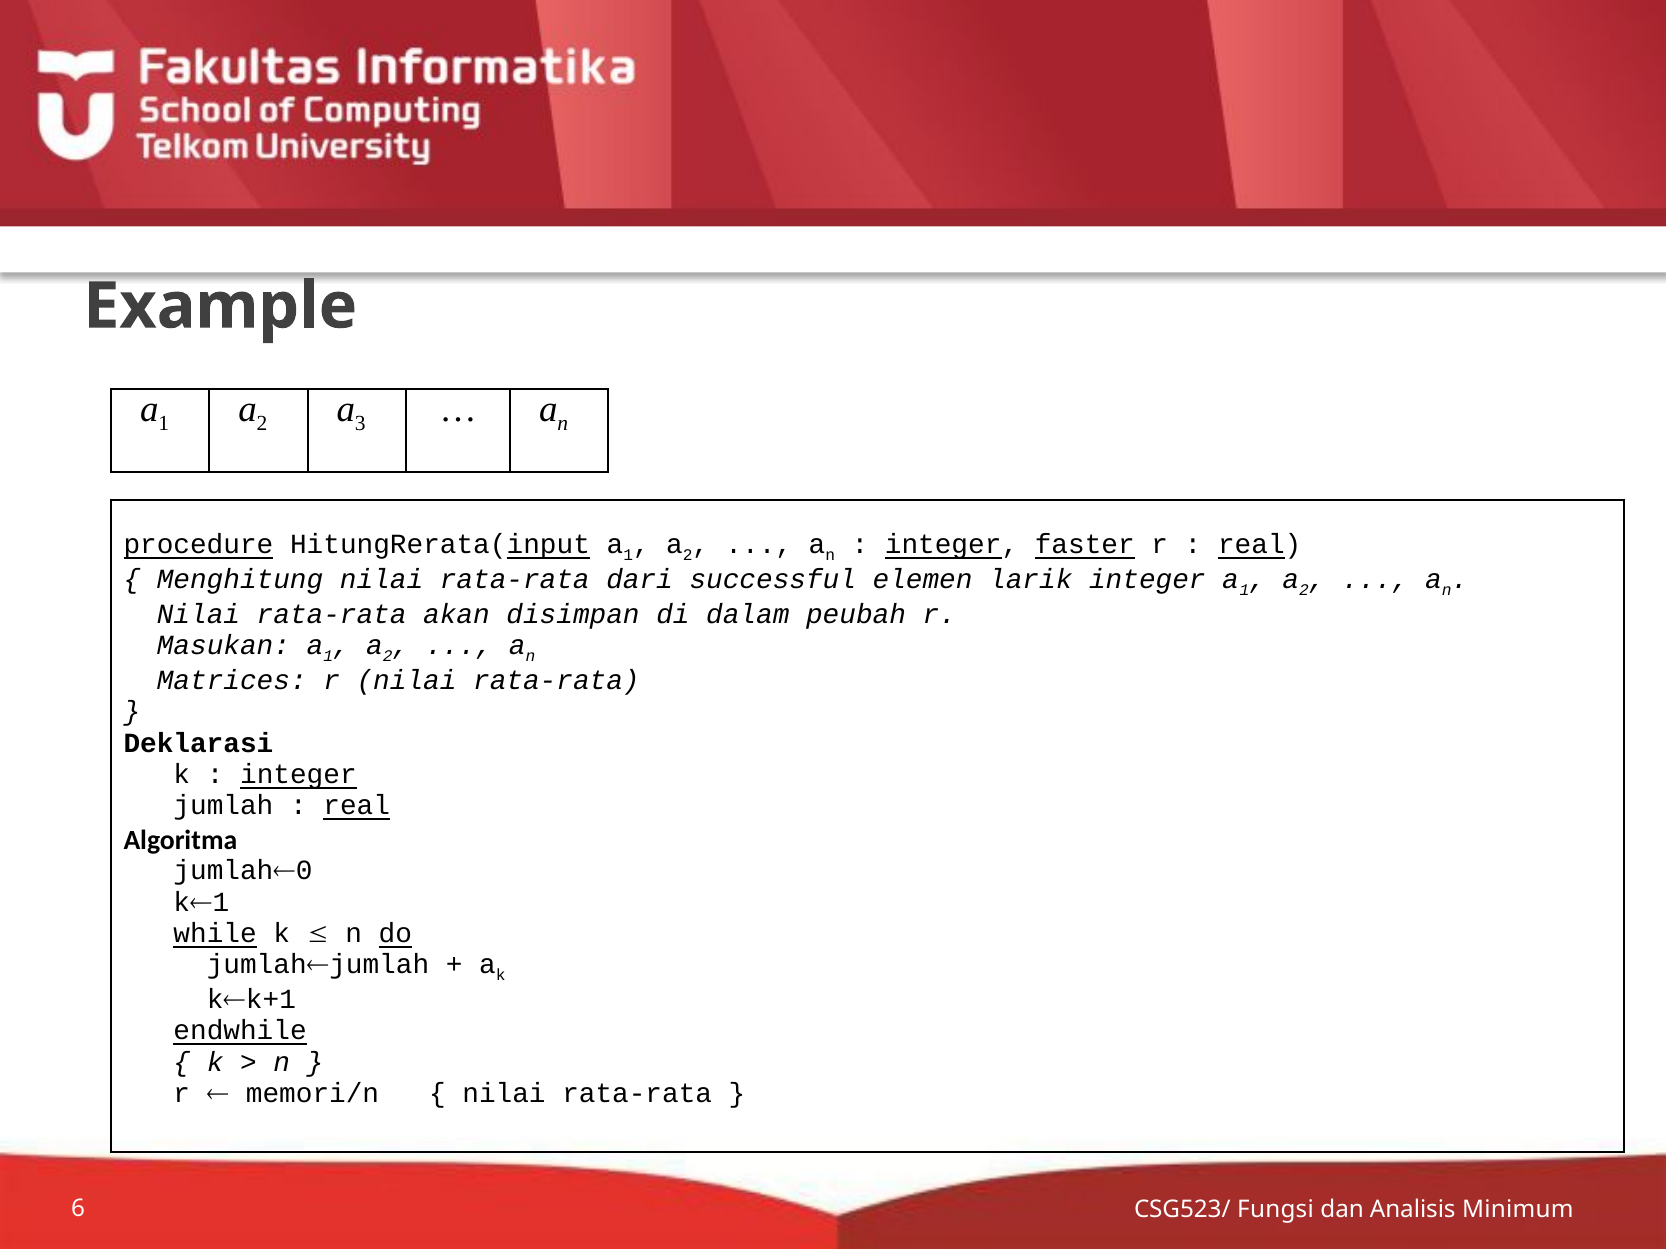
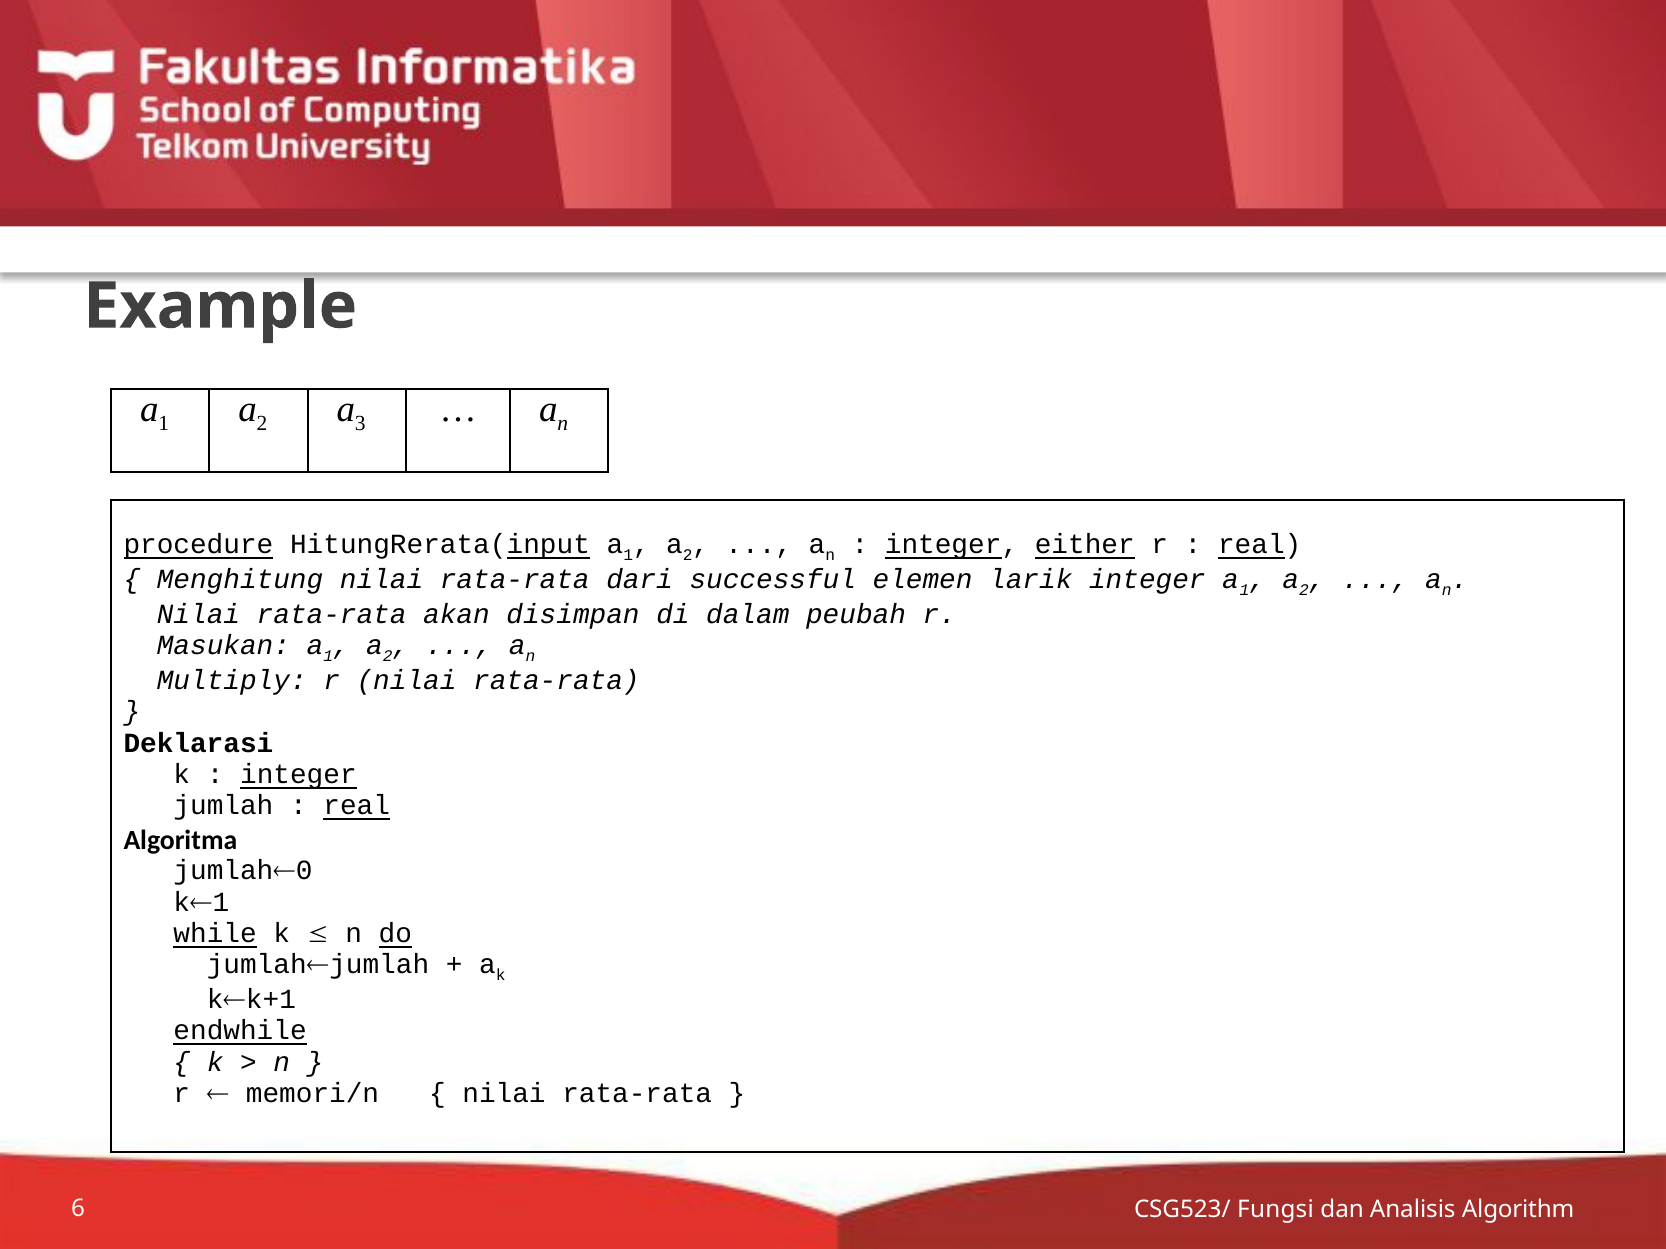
faster: faster -> either (1085, 545)
Matrices: Matrices -> Multiply (232, 680)
Minimum: Minimum -> Algorithm (1518, 1210)
